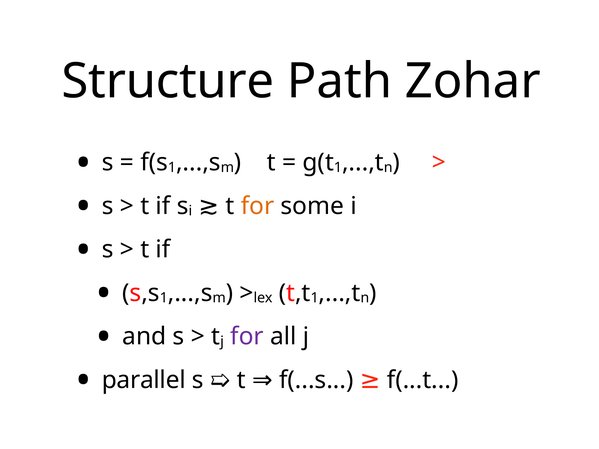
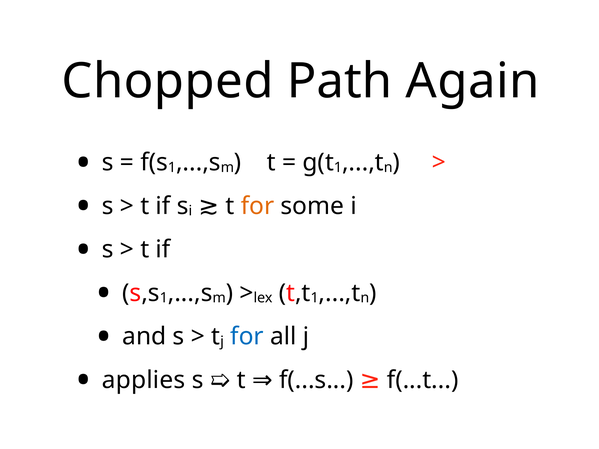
Structure: Structure -> Chopped (168, 81)
Zohar: Zohar -> Again (473, 81)
for colour: purple -> blue (247, 337)
parallel: parallel -> applies (143, 380)
